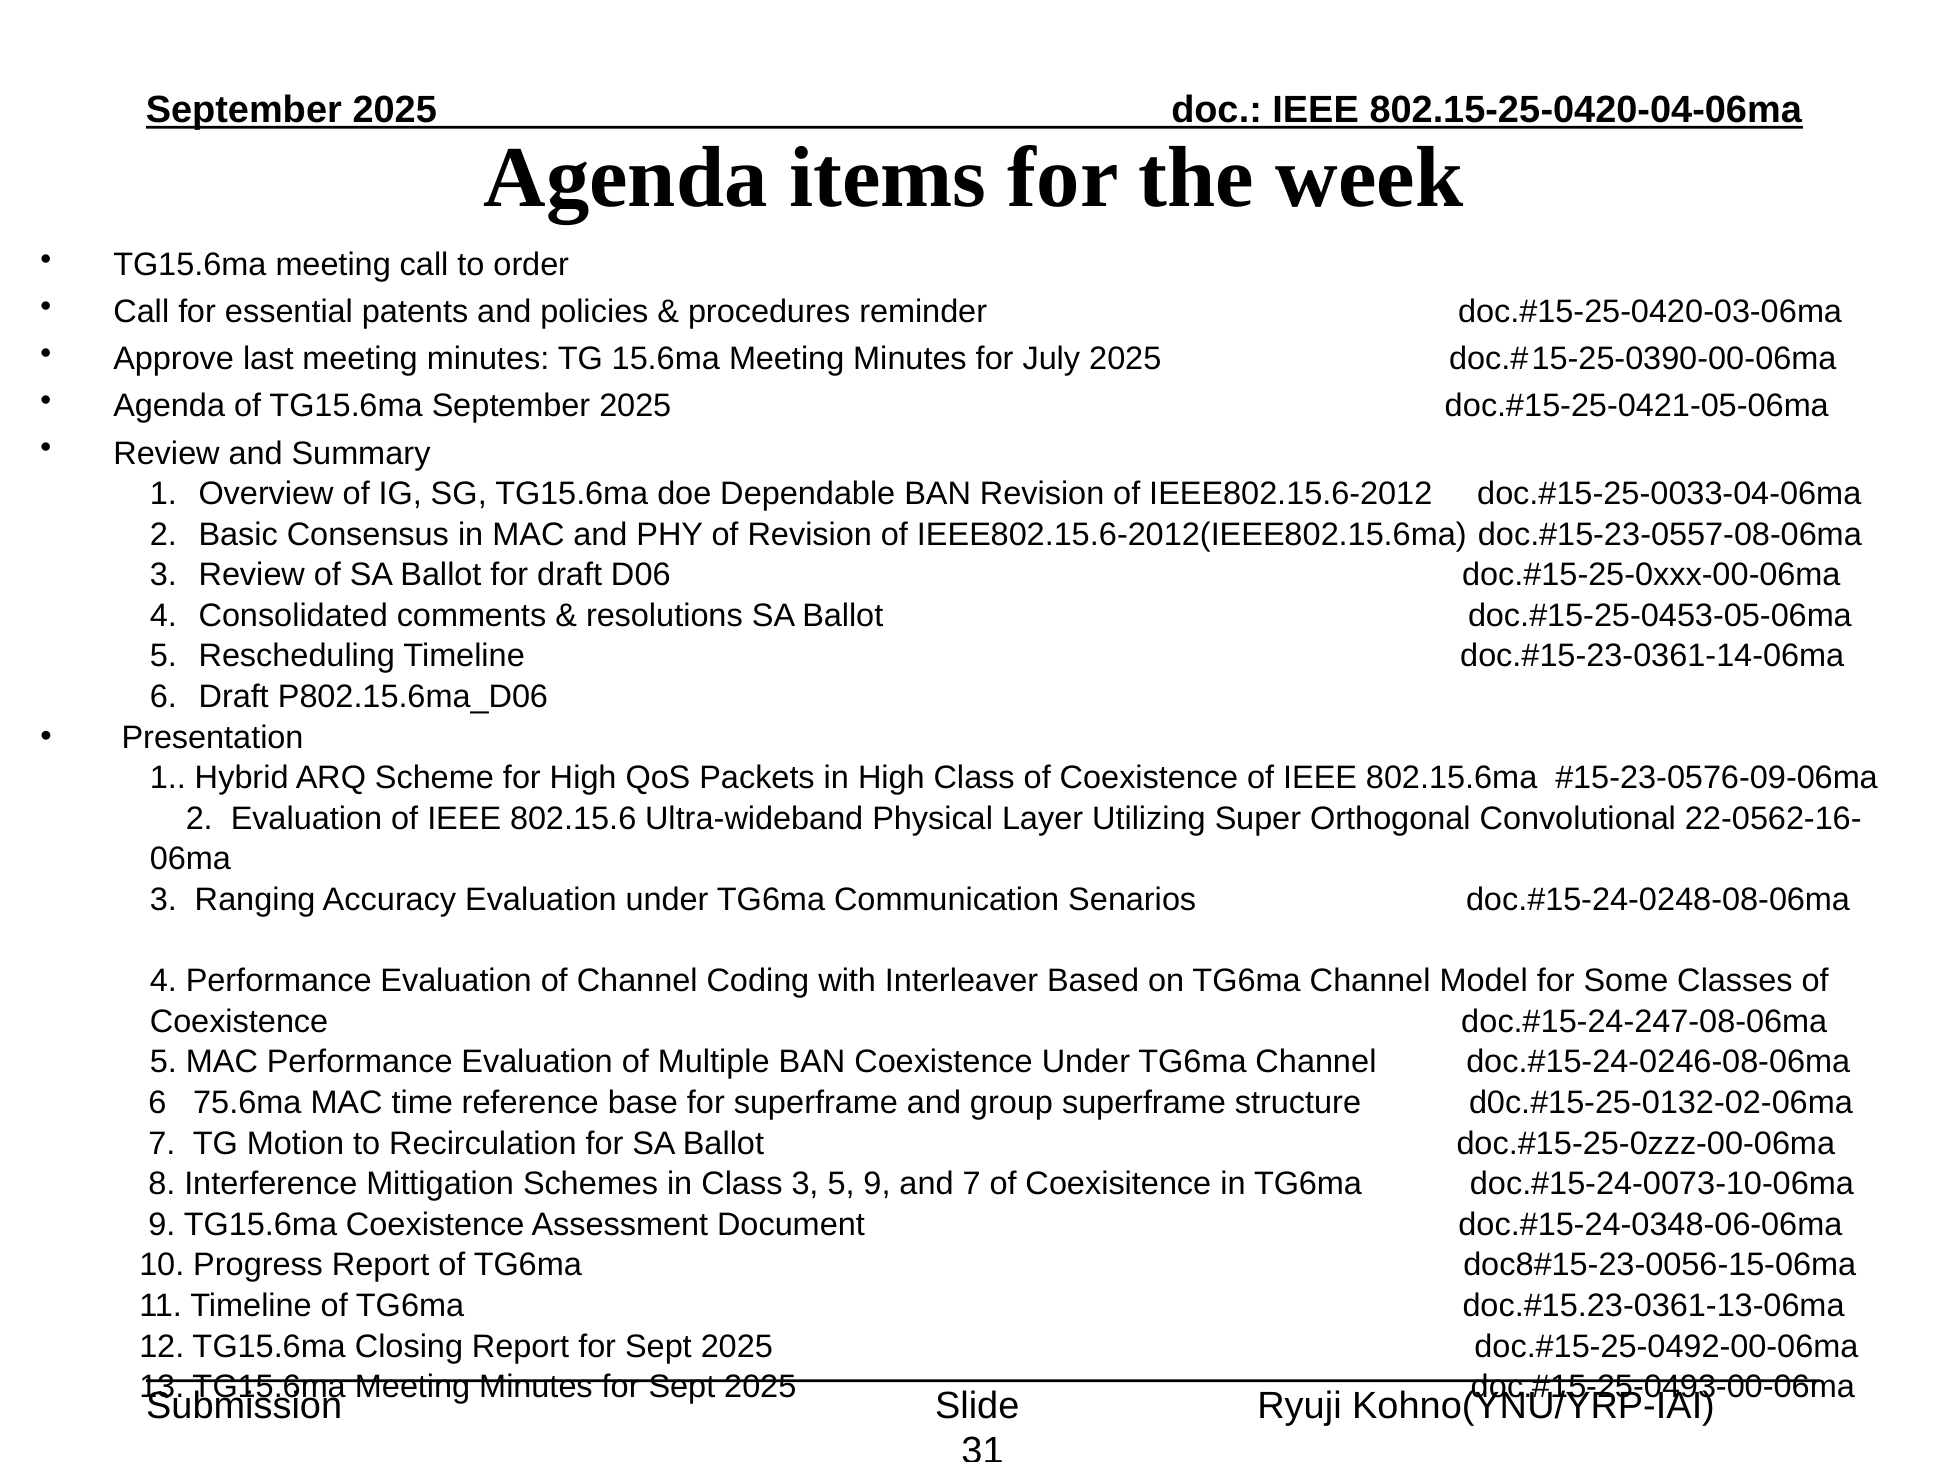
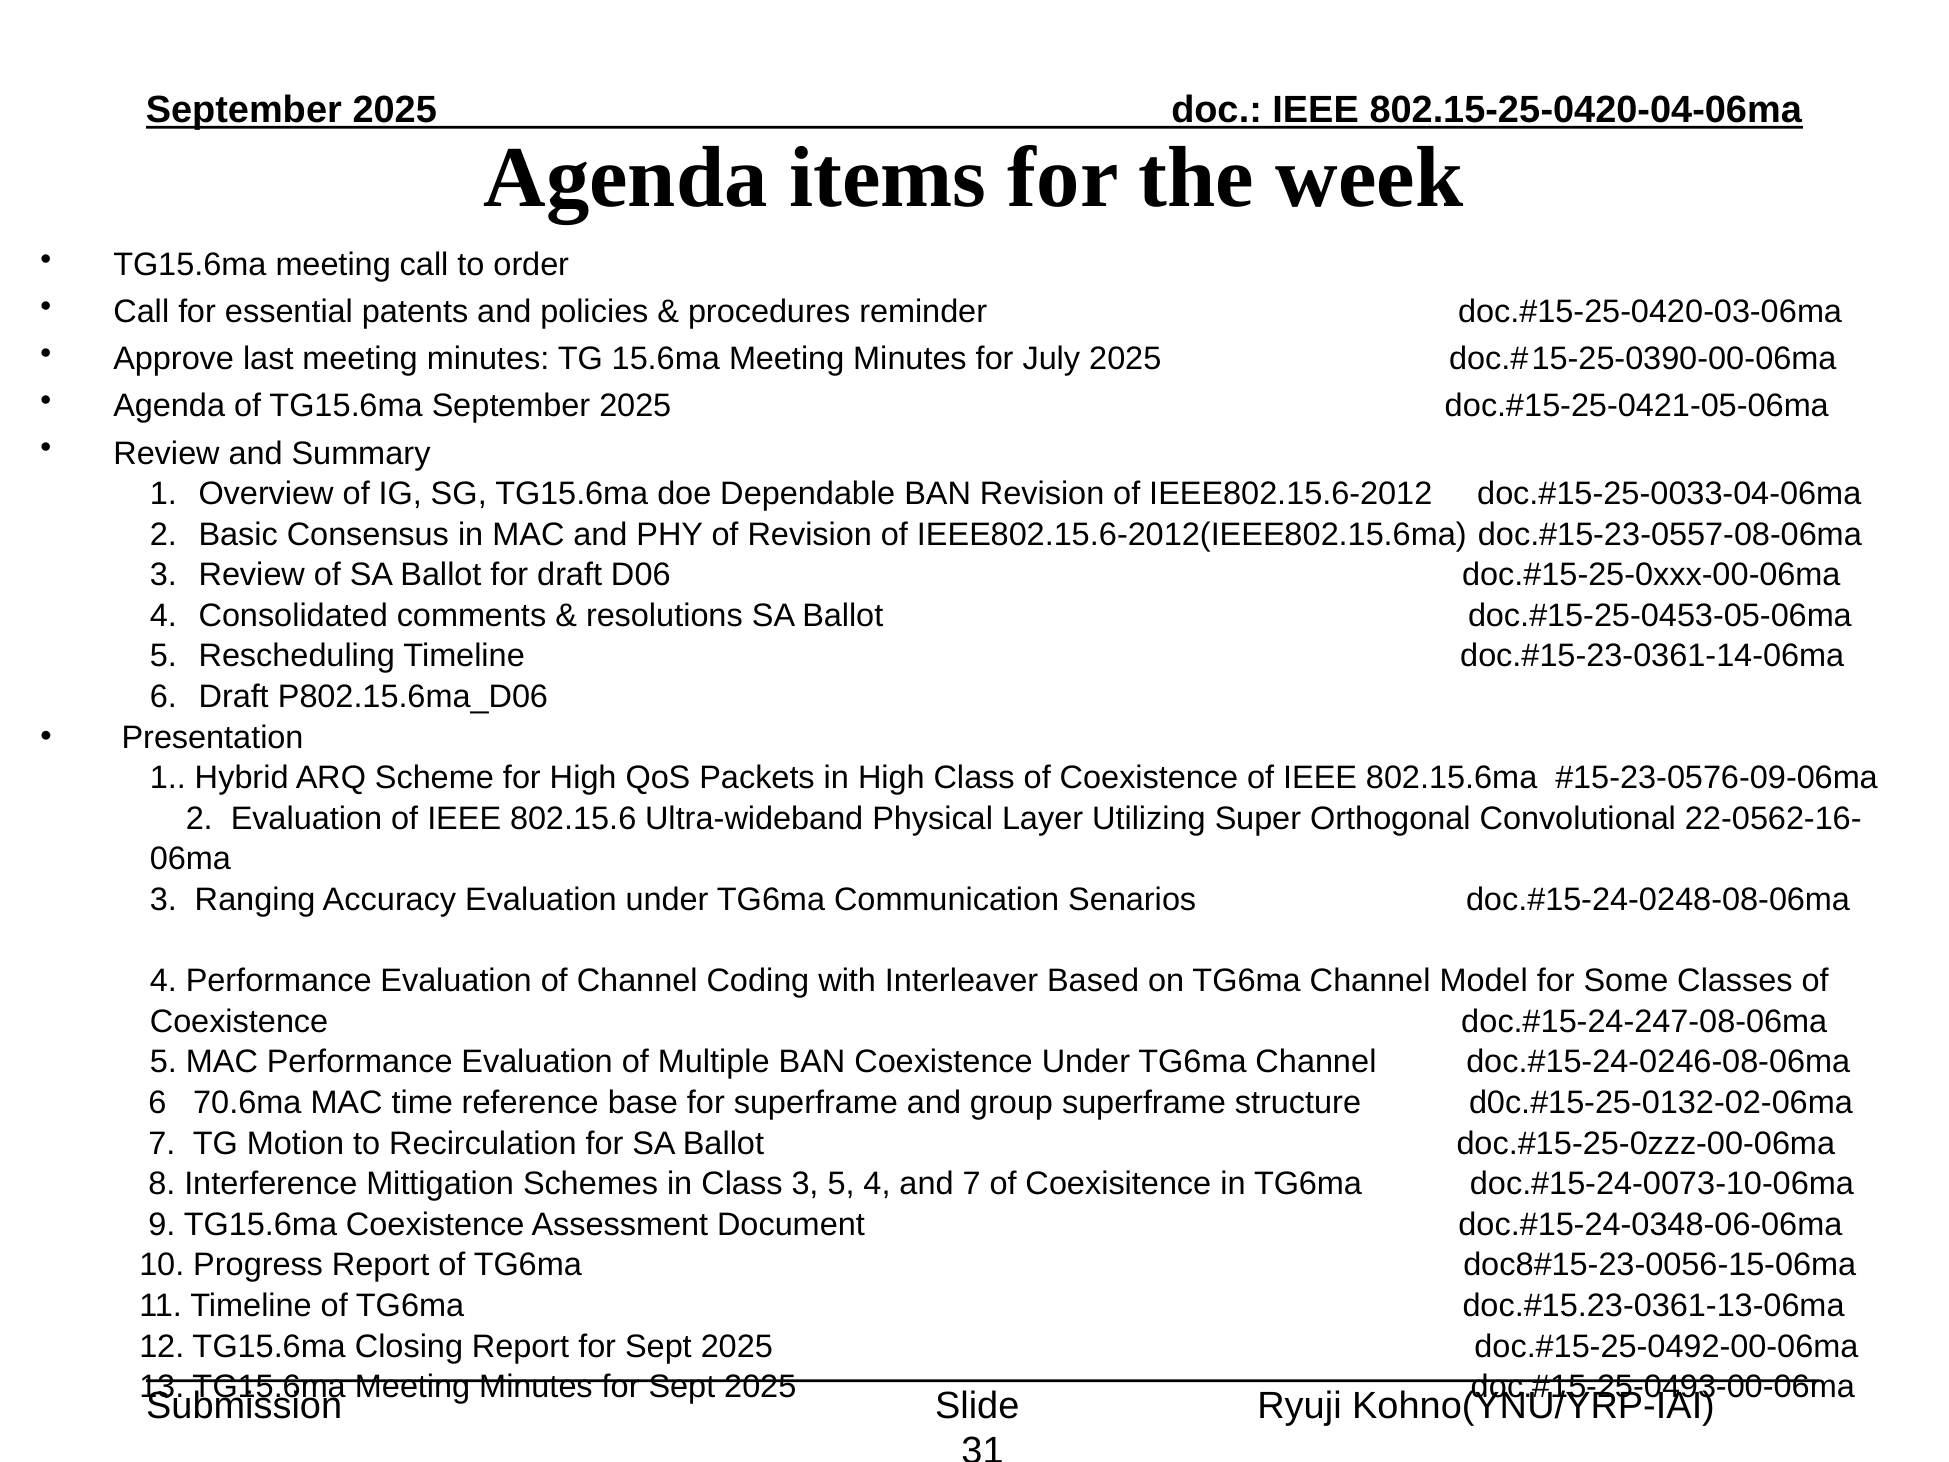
75.6ma: 75.6ma -> 70.6ma (247, 1103)
5 9: 9 -> 4 (877, 1184)
